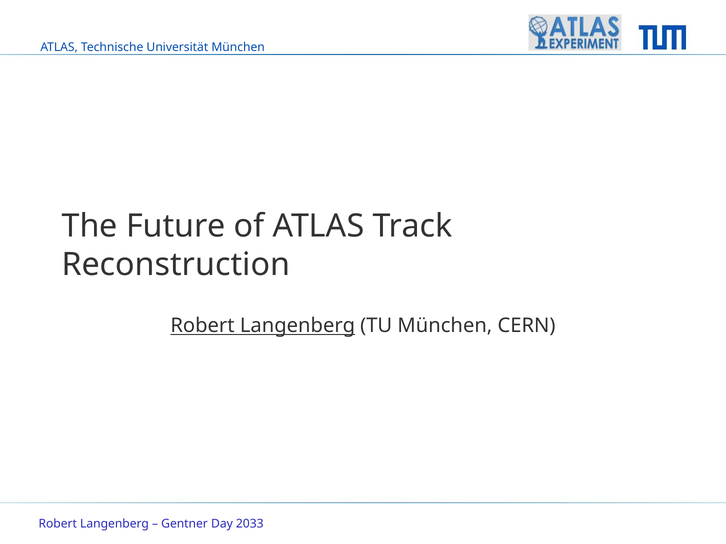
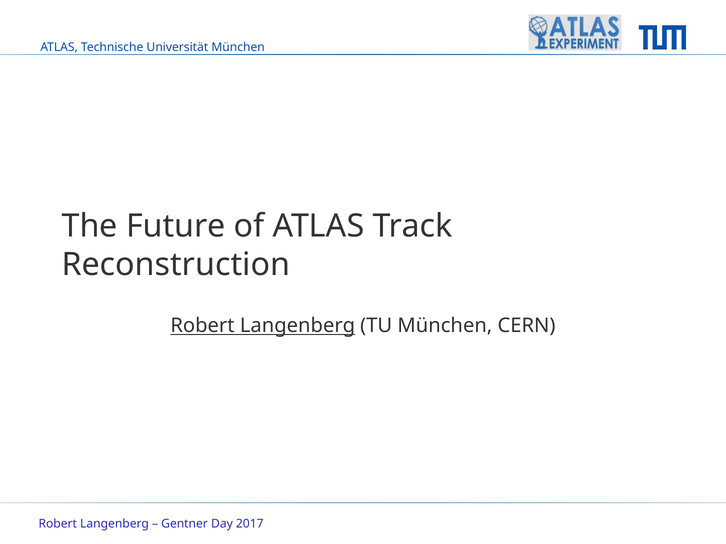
2033: 2033 -> 2017 (250, 524)
